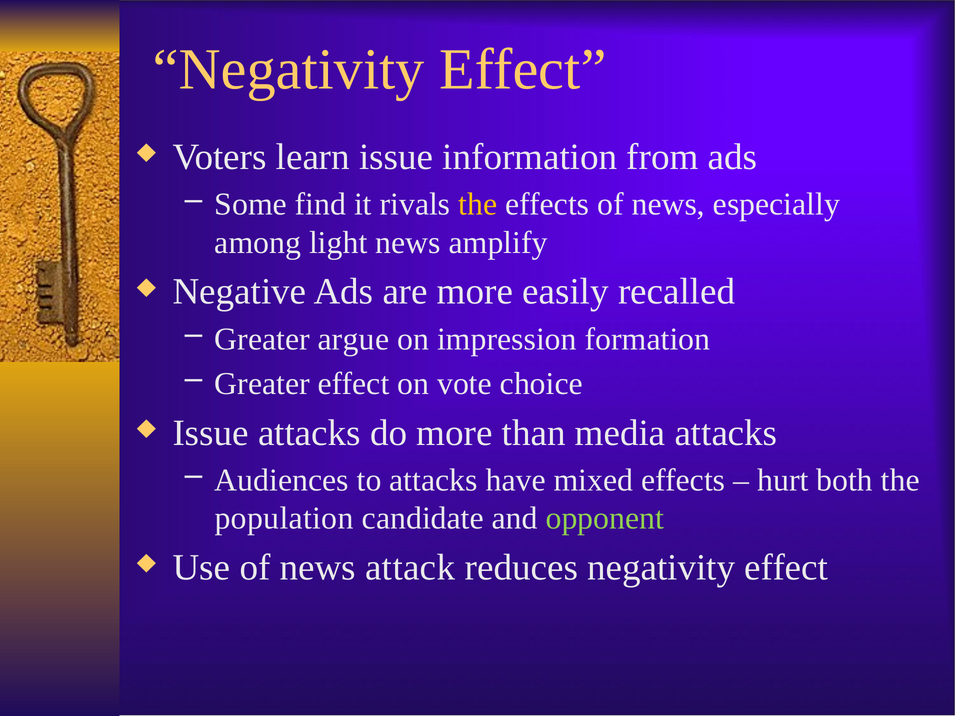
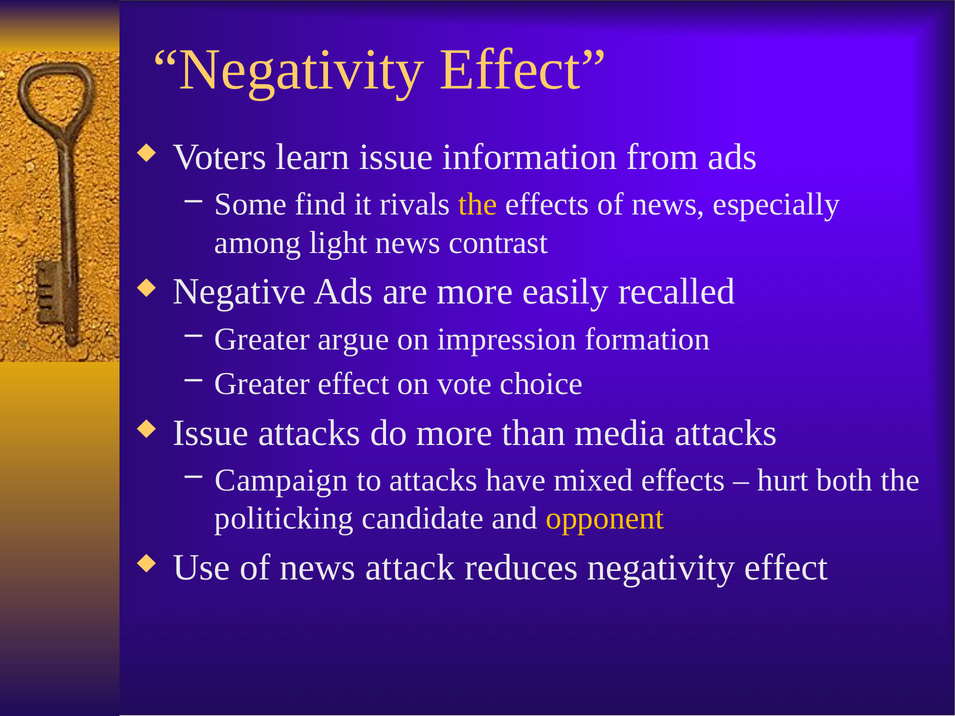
amplify: amplify -> contrast (498, 243)
Audiences: Audiences -> Campaign (281, 480)
population: population -> politicking (284, 519)
opponent colour: light green -> yellow (605, 519)
